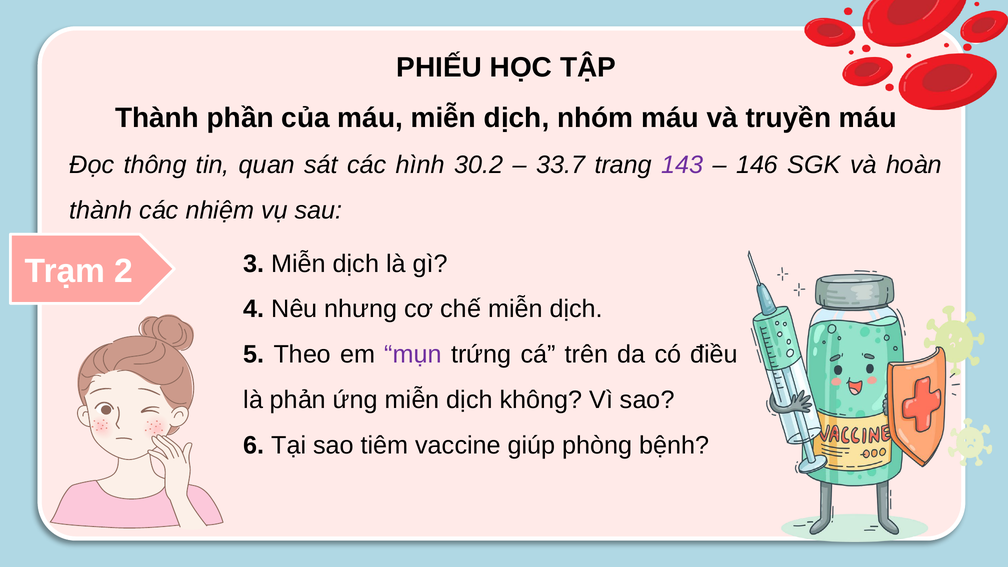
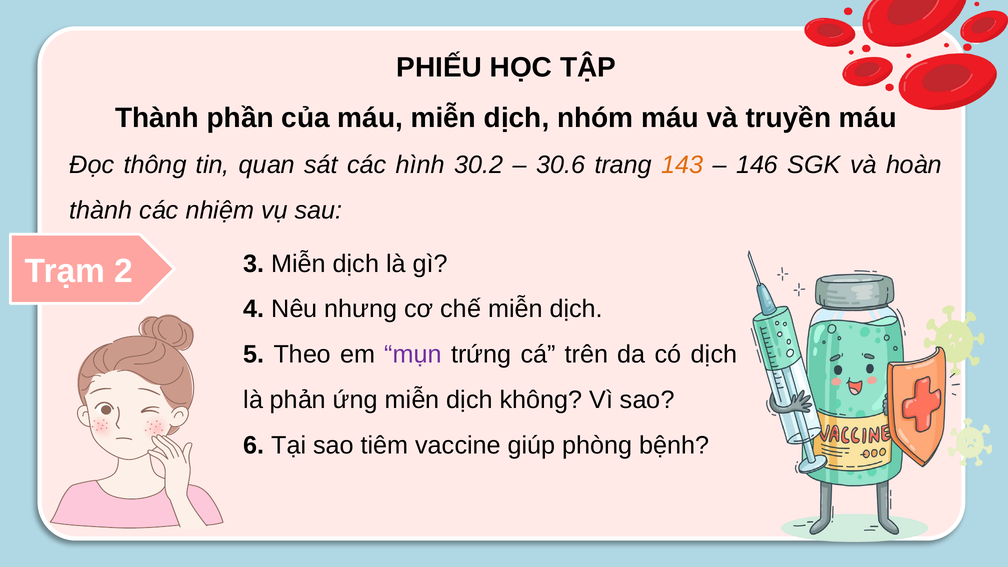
33.7: 33.7 -> 30.6 (561, 165)
143 colour: purple -> orange (682, 165)
có điều: điều -> dịch (714, 355)
